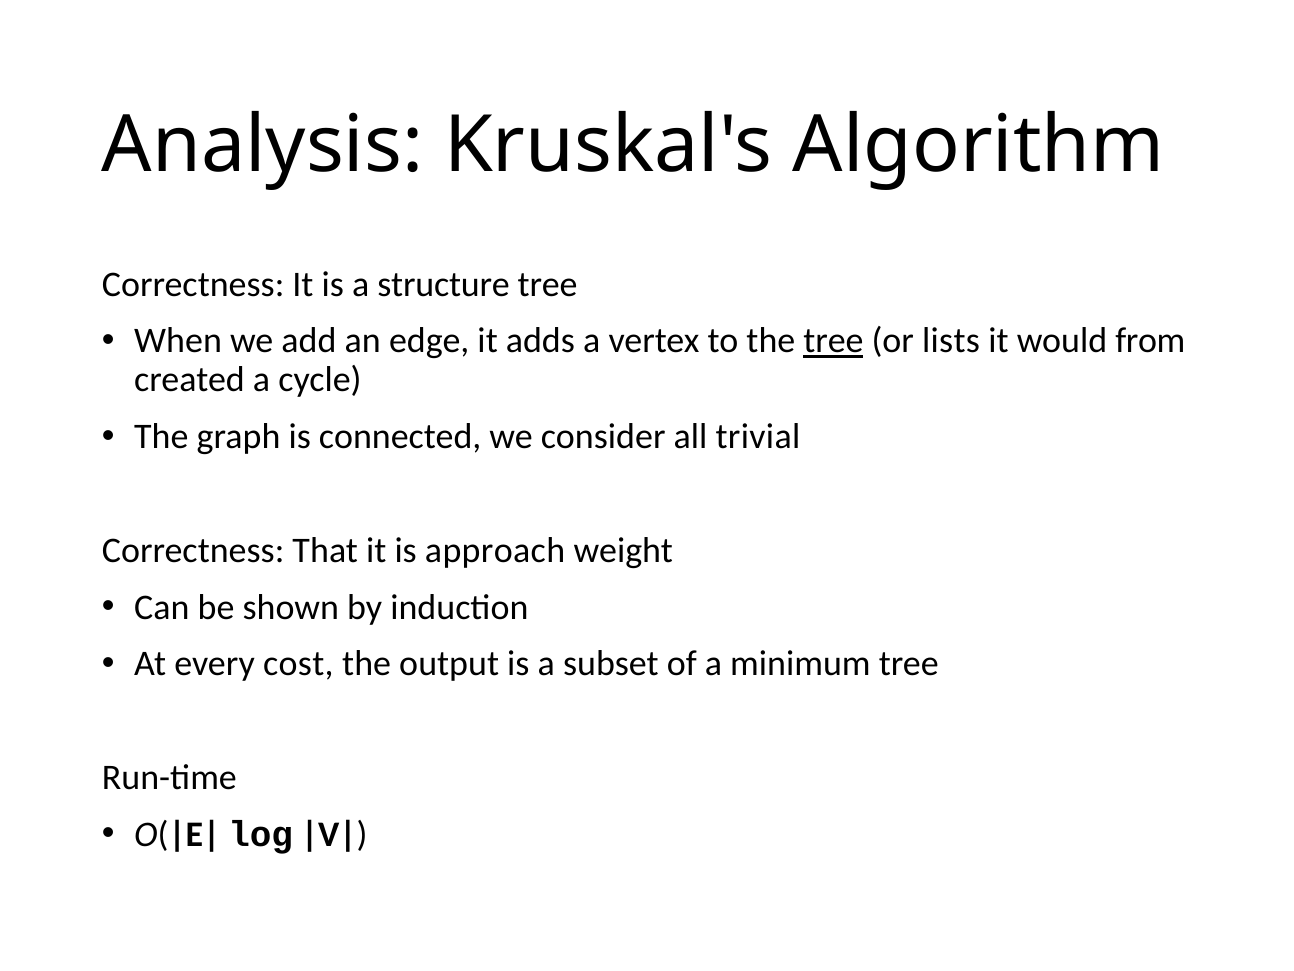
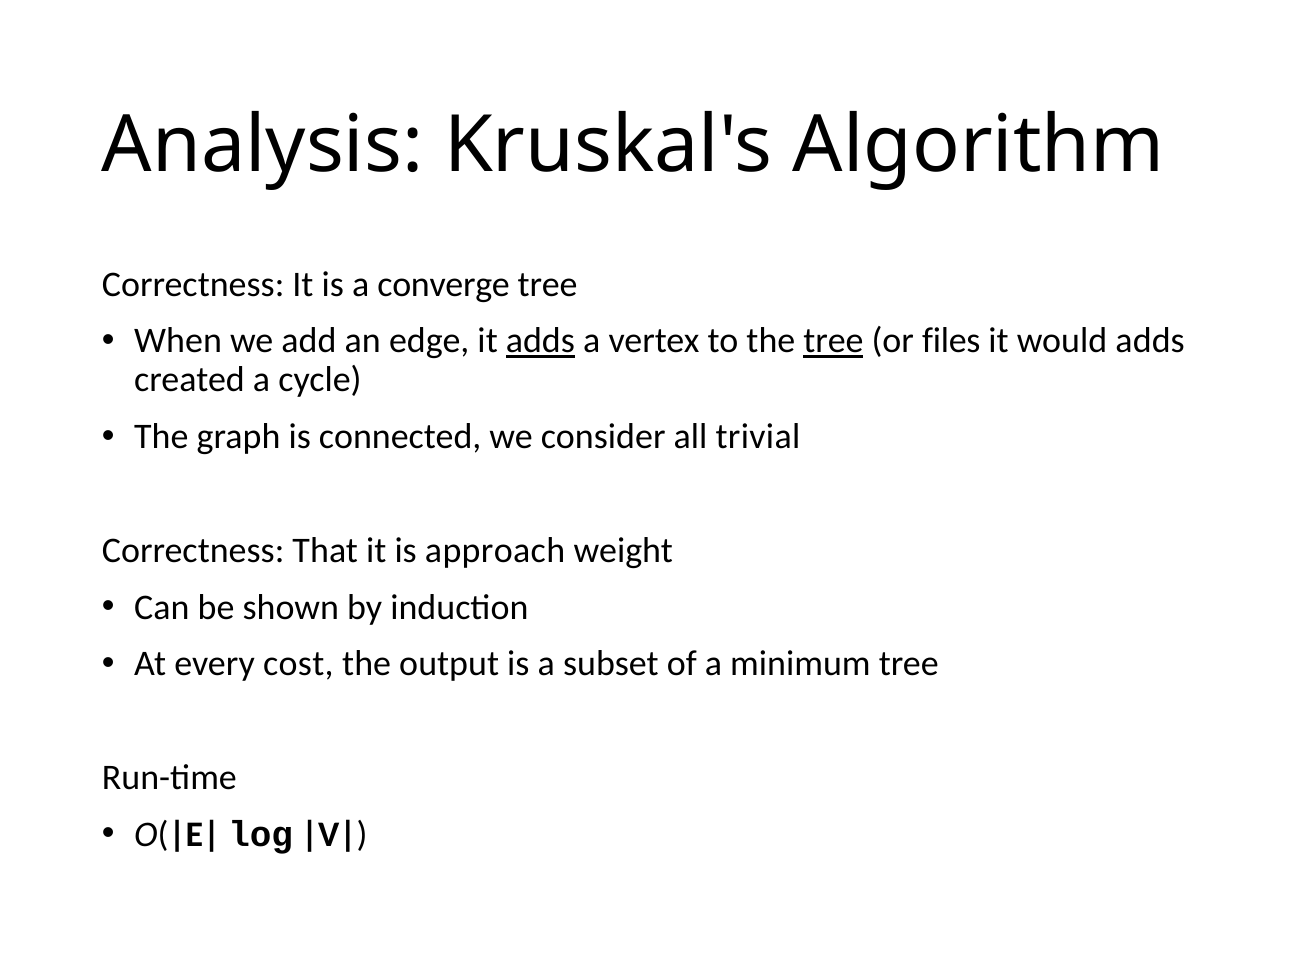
structure: structure -> converge (444, 284)
adds underline: none -> present (540, 341)
lists: lists -> files (951, 341)
would from: from -> adds (1150, 341)
